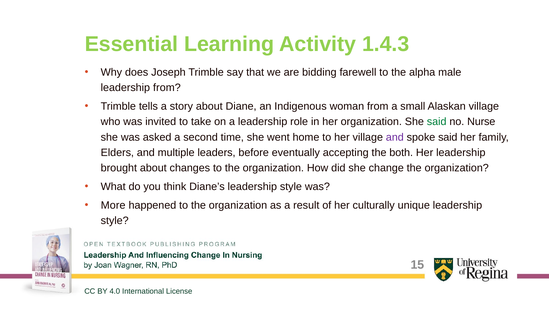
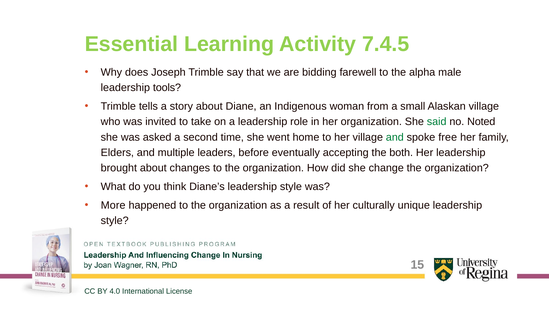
1.4.3: 1.4.3 -> 7.4.5 (386, 44)
leadership from: from -> tools (167, 88)
Nurse: Nurse -> Noted (481, 122)
and colour: purple -> green (395, 137)
spoke said: said -> free (448, 137)
